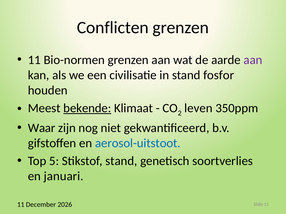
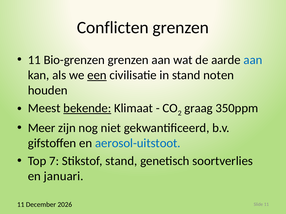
Bio-normen: Bio-normen -> Bio-grenzen (74, 60)
aan colour: purple -> blue (253, 60)
een underline: none -> present (97, 75)
fosfor: fosfor -> noten (219, 75)
leven: leven -> graag (199, 108)
Waar: Waar -> Meer (42, 128)
5: 5 -> 7 (54, 161)
